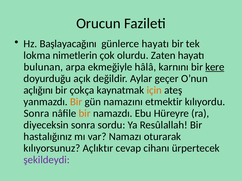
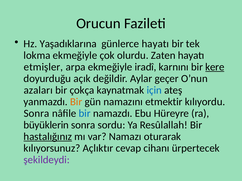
Başlayacağını: Başlayacağını -> Yaşadıklarına (68, 44)
lokma nimetlerin: nimetlerin -> ekmeğiyle (75, 56)
bulunan: bulunan -> etmişler (43, 67)
hâlâ: hâlâ -> iradî (146, 67)
açlığını: açlığını -> azaları (38, 90)
için colour: orange -> blue (154, 90)
bir colour: orange -> blue (85, 114)
diyeceksin: diyeceksin -> büyüklerin (46, 125)
hastalığınız underline: none -> present (48, 137)
